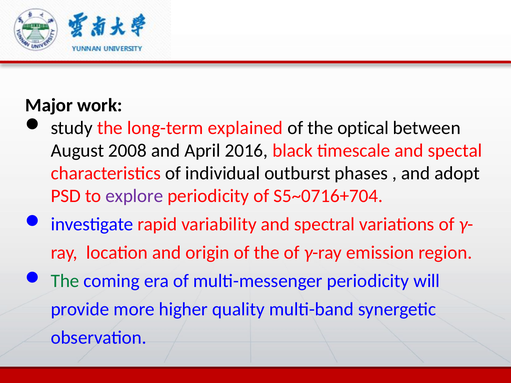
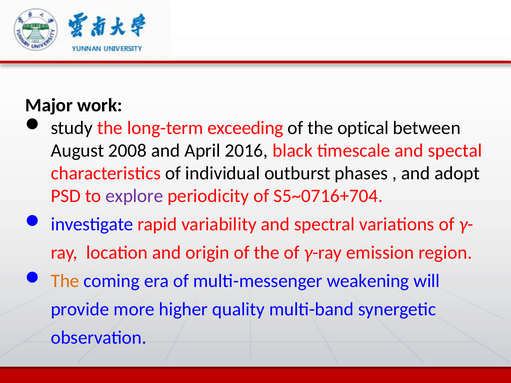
explained: explained -> exceeding (245, 128)
The colour: green -> orange (65, 281)
multi-messenger periodicity: periodicity -> weakening (368, 281)
